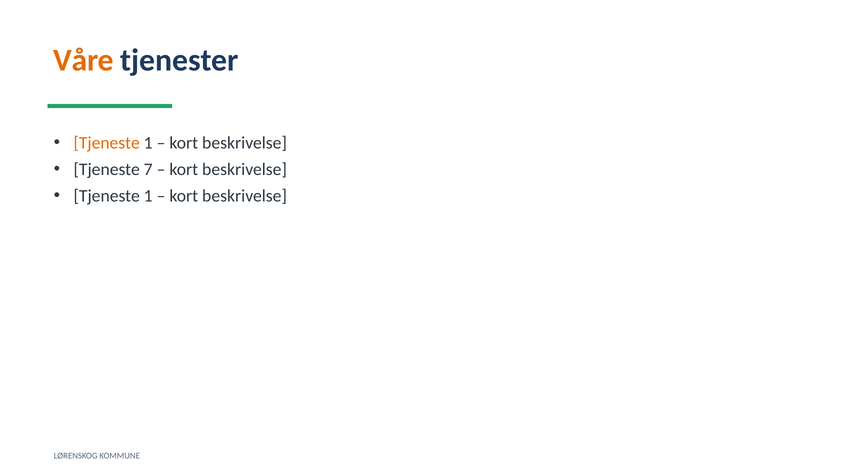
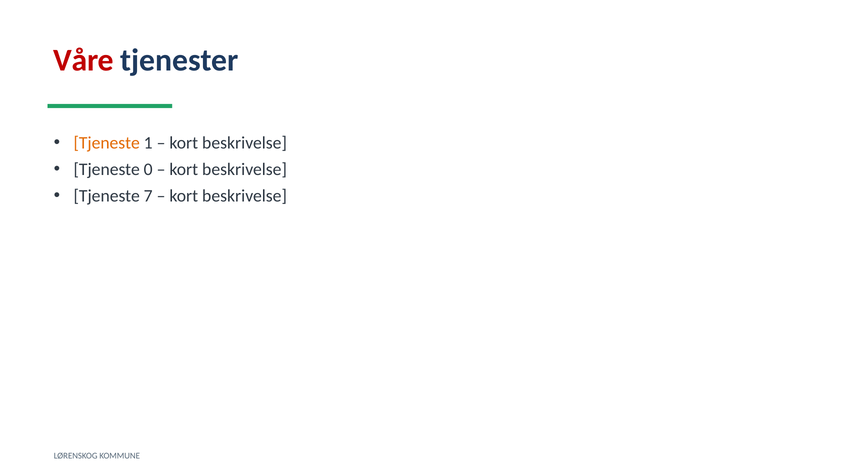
Våre colour: orange -> red (84, 60)
7: 7 -> 0 (148, 170)
1: 1 -> 7 (148, 196)
